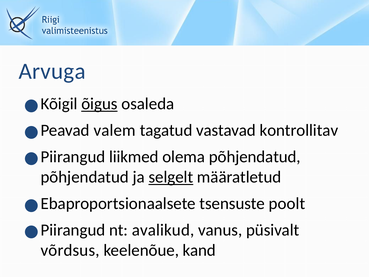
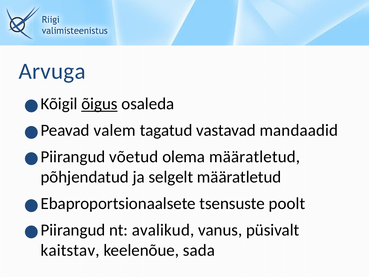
kontrollitav: kontrollitav -> mandaadid (299, 130)
liikmed: liikmed -> võetud (134, 157)
olema põhjendatud: põhjendatud -> määratletud (255, 157)
selgelt underline: present -> none (171, 177)
võrdsus: võrdsus -> kaitstav (70, 250)
kand: kand -> sada (199, 250)
